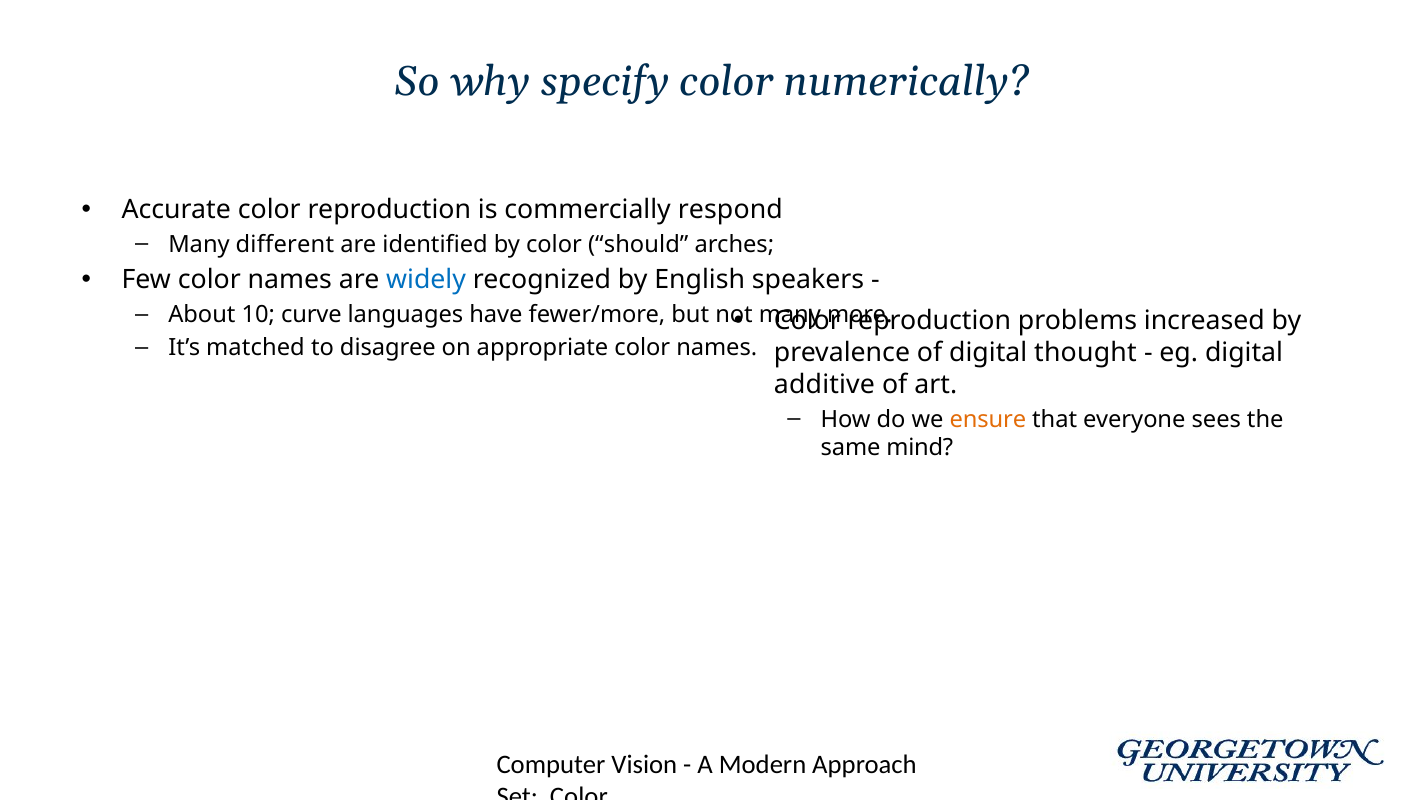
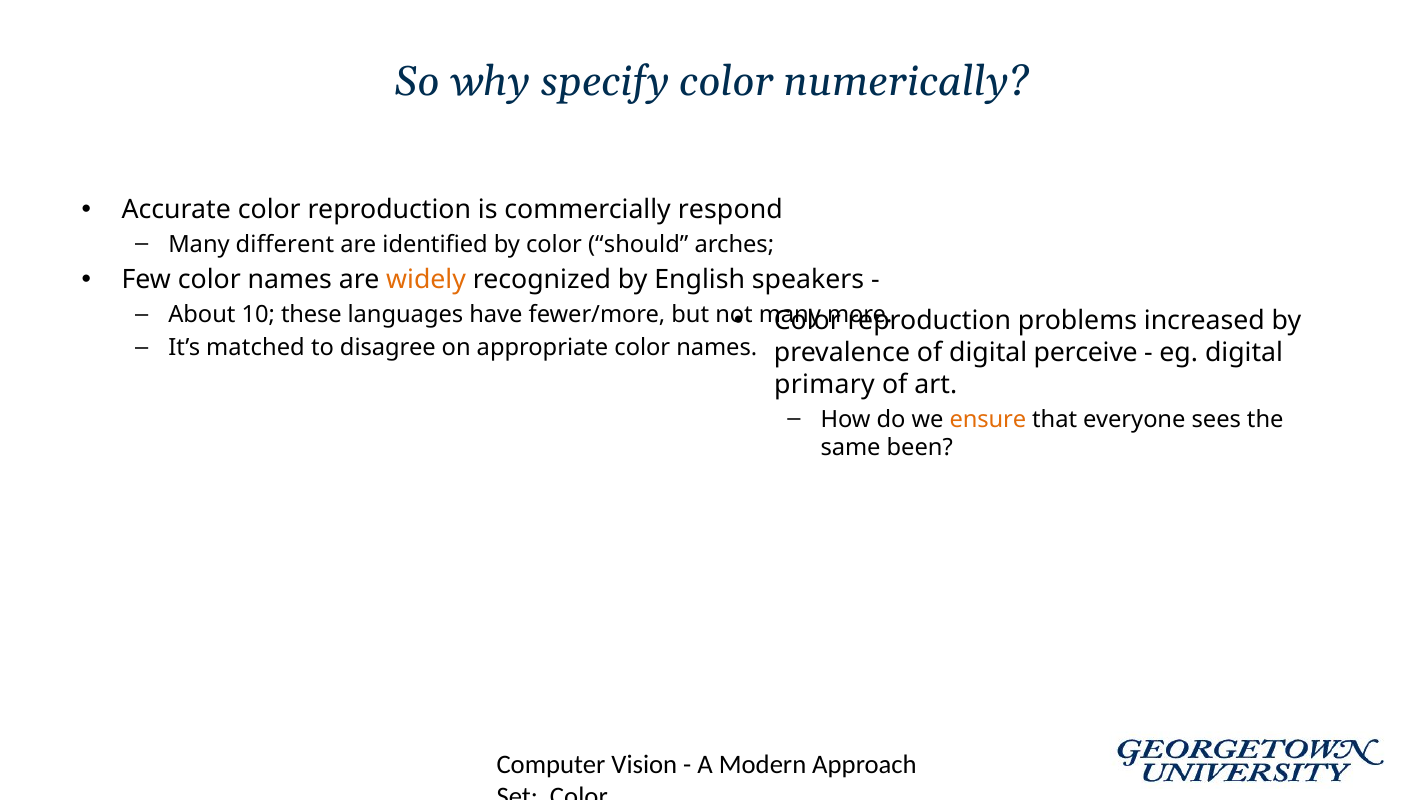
widely colour: blue -> orange (426, 280)
curve: curve -> these (311, 315)
thought: thought -> perceive (1086, 353)
additive: additive -> primary (824, 385)
mind: mind -> been (920, 448)
